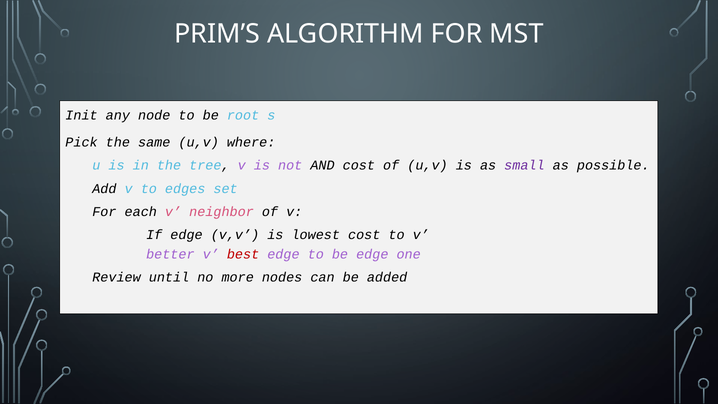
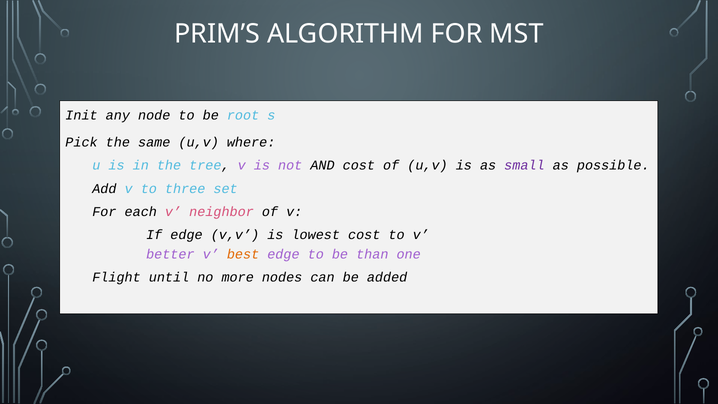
edges: edges -> three (185, 189)
best colour: red -> orange (243, 254)
be edge: edge -> than (372, 254)
Review: Review -> Flight (117, 277)
